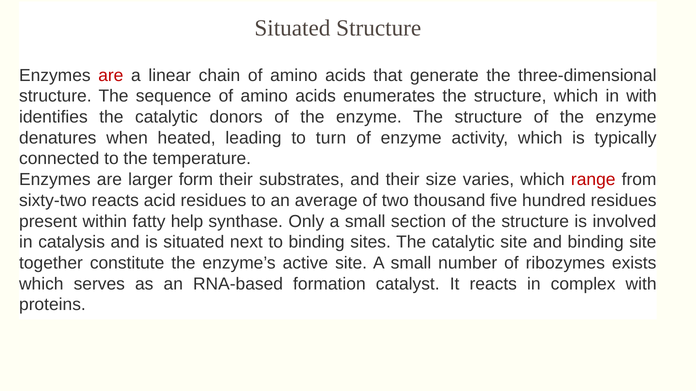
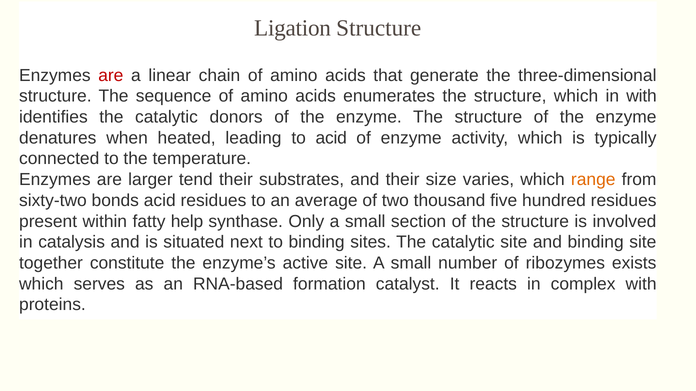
Situated: Situated -> Ligation (293, 28)
to turn: turn -> acid (331, 138)
form: form -> tend (196, 180)
range colour: red -> orange (593, 180)
sixty-two reacts: reacts -> bonds (115, 201)
